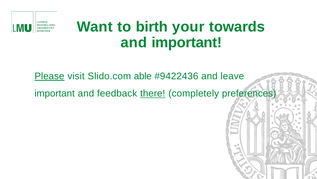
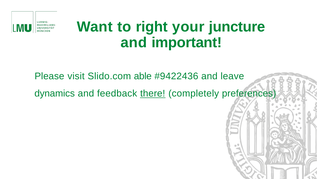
birth: birth -> right (152, 27)
towards: towards -> juncture (237, 27)
Please underline: present -> none (49, 76)
important: important -> dynamics (55, 93)
